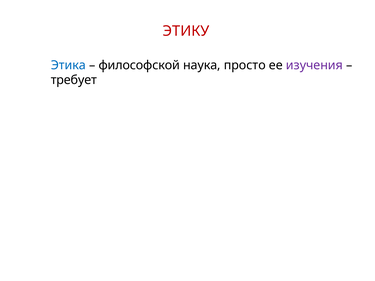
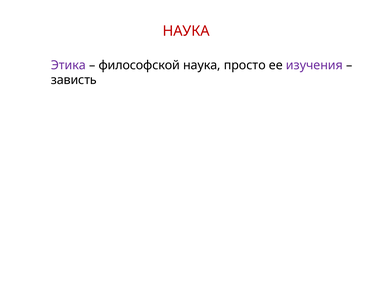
ЭТИКУ: ЭТИКУ -> НАУКА (186, 31)
Этика colour: blue -> purple (68, 65)
требует: требует -> зависть (74, 80)
